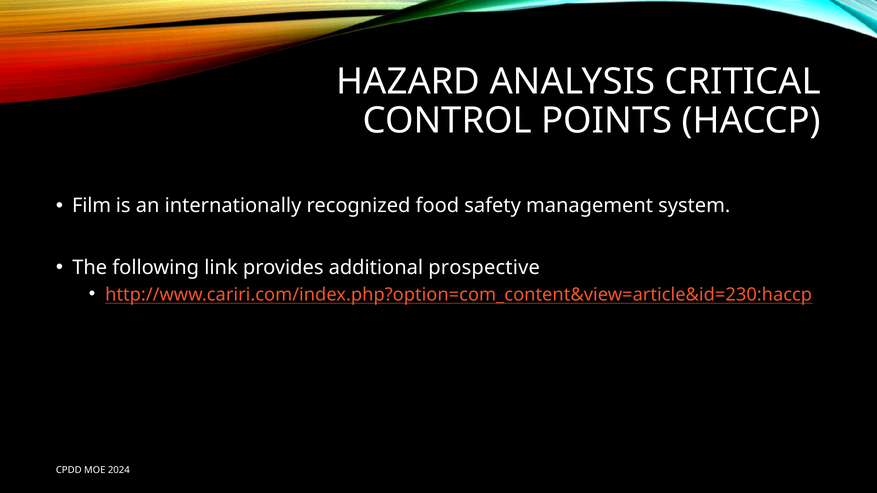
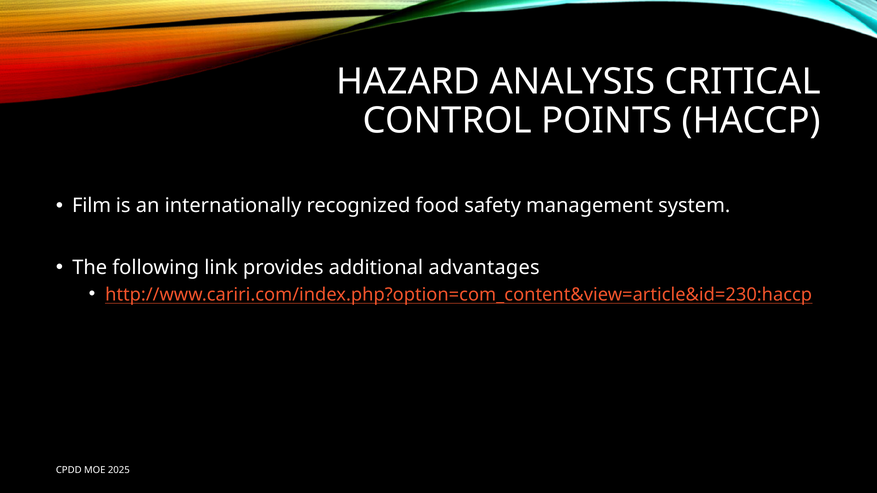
prospective: prospective -> advantages (484, 268)
2024: 2024 -> 2025 (119, 470)
